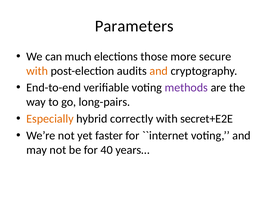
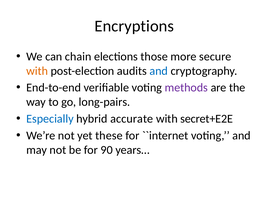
Parameters: Parameters -> Encryptions (134, 26)
much: much -> chain (78, 57)
and colour: orange -> blue (159, 71)
Especially colour: orange -> blue (50, 119)
correctly: correctly -> accurate (132, 119)
faster: faster -> these (109, 136)
40: 40 -> 90 (107, 150)
